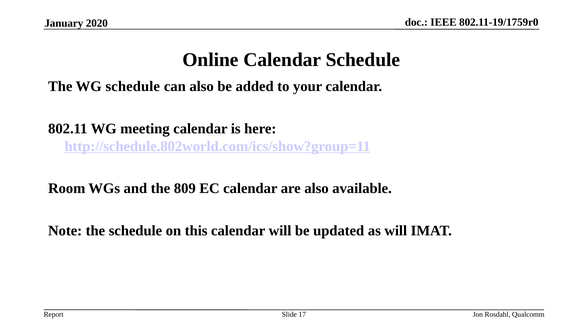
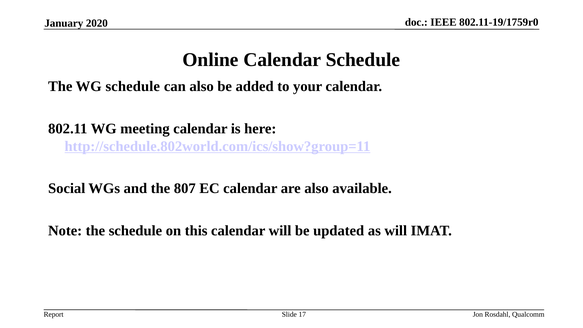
Room: Room -> Social (67, 188)
809: 809 -> 807 (185, 188)
